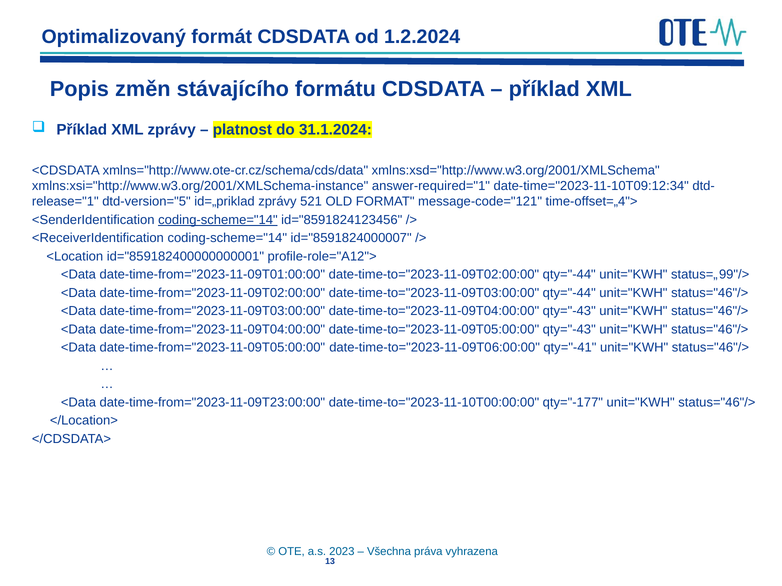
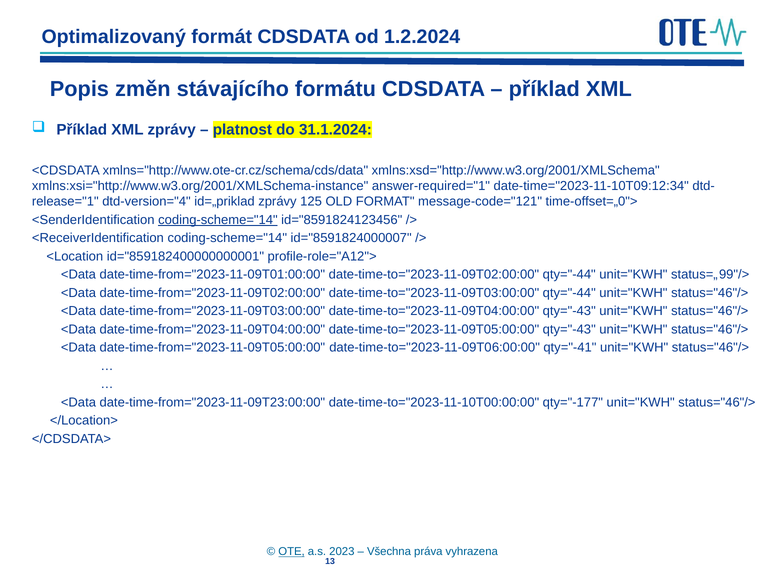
dtd-version="5: dtd-version="5 -> dtd-version="4 (146, 202)
521: 521 -> 125 (311, 202)
time-offset=„4">: time-offset=„4"> -> time-offset=„0"> (592, 202)
OTE underline: none -> present (292, 552)
